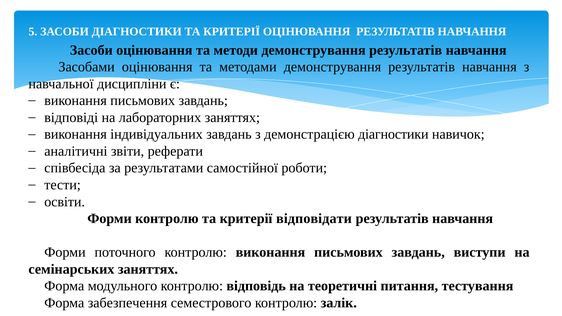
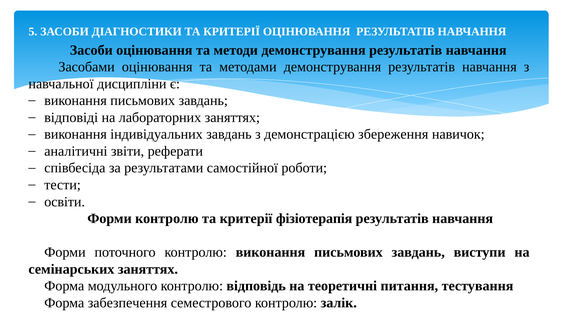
демонстрацією діагностики: діагностики -> збереження (393, 134)
відповідати: відповідати -> фізіотерапія (314, 219)
